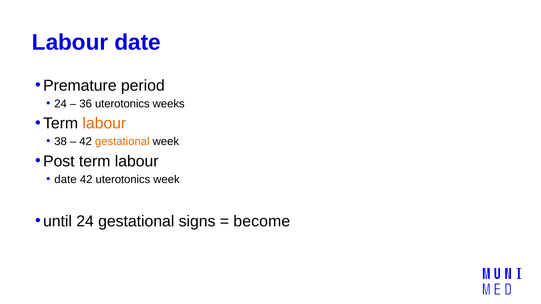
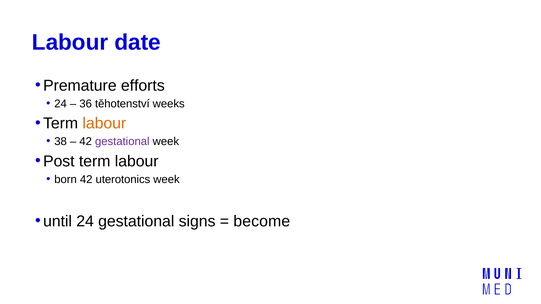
period: period -> efforts (143, 86)
36 uterotonics: uterotonics -> těhotenství (122, 104)
gestational colour: orange -> purple (122, 142)
date: date -> born (66, 180)
